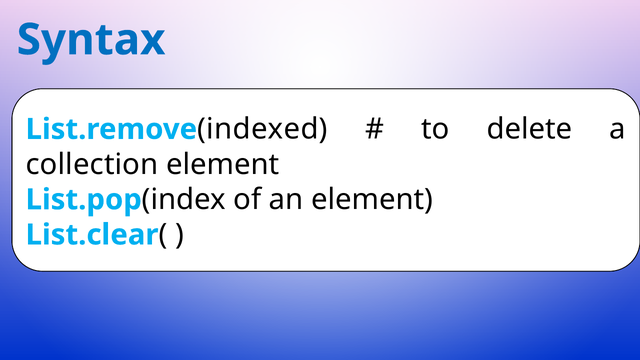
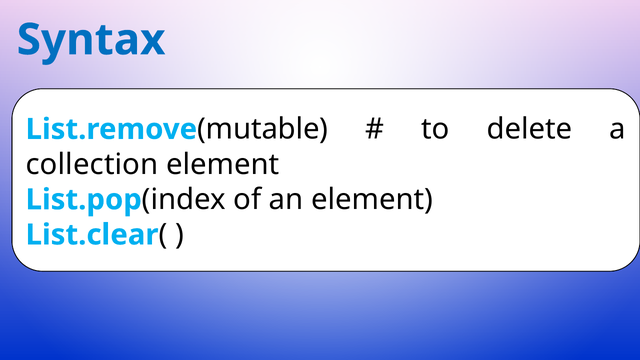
indexed: indexed -> mutable (263, 129)
